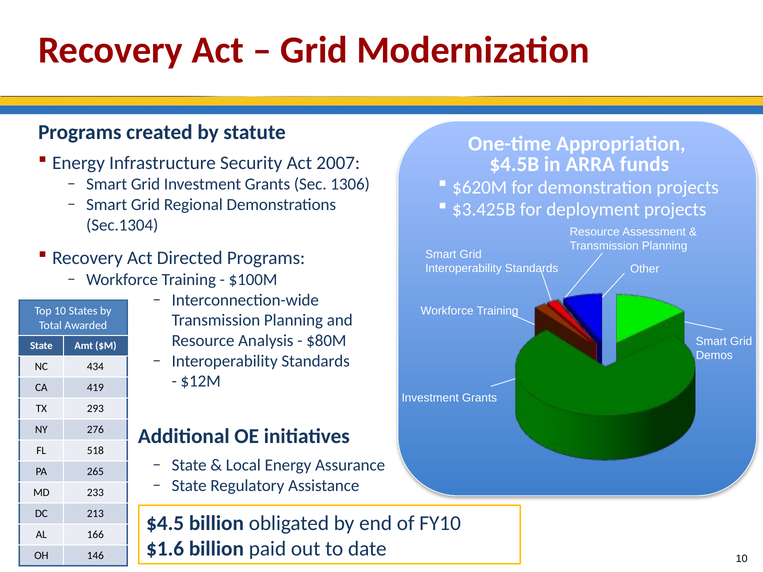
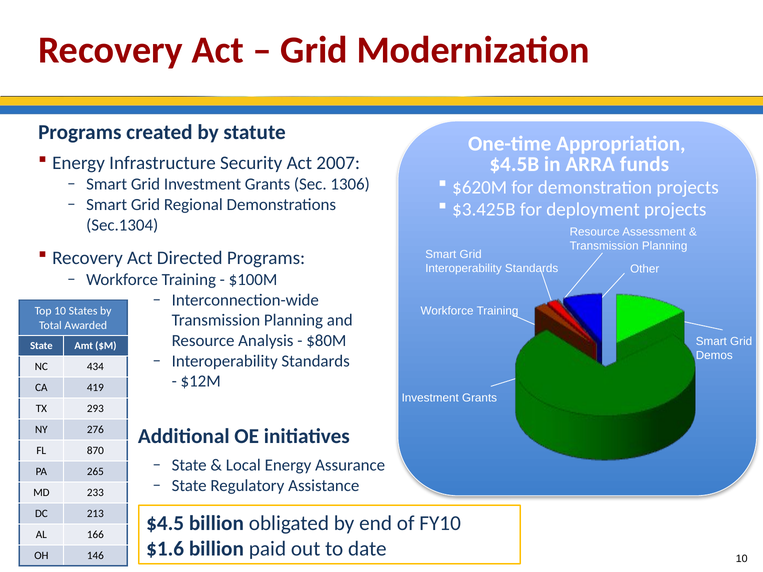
518: 518 -> 870 (95, 451)
